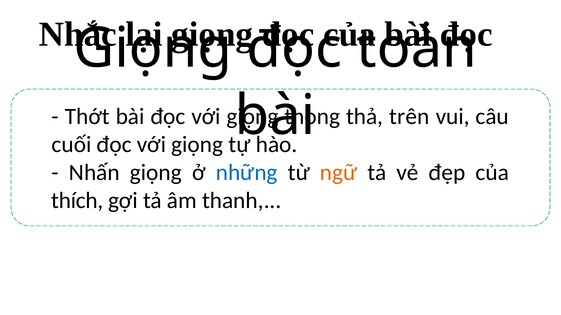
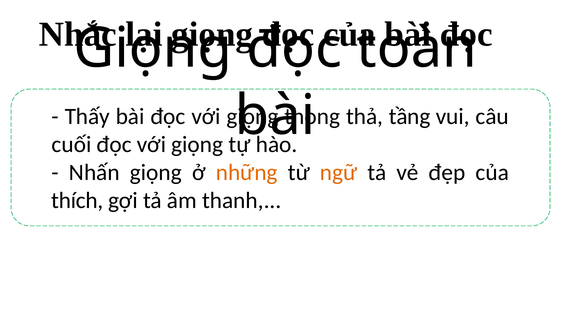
Thớt: Thớt -> Thấy (87, 117)
trên: trên -> tầng (410, 117)
những colour: blue -> orange (247, 173)
